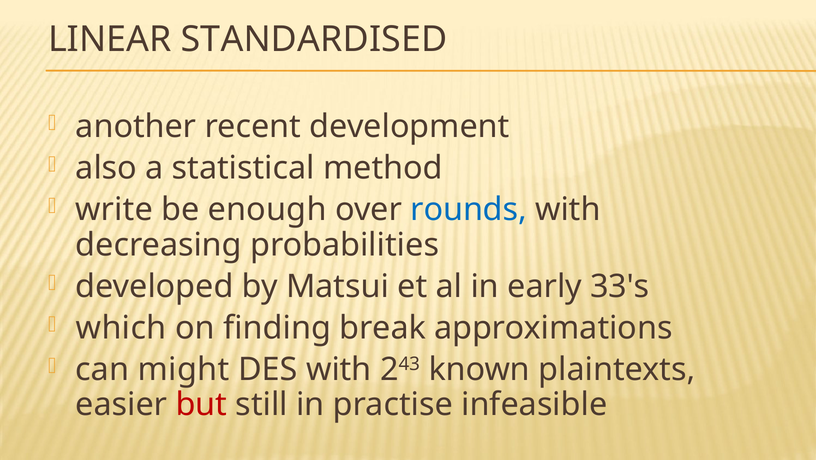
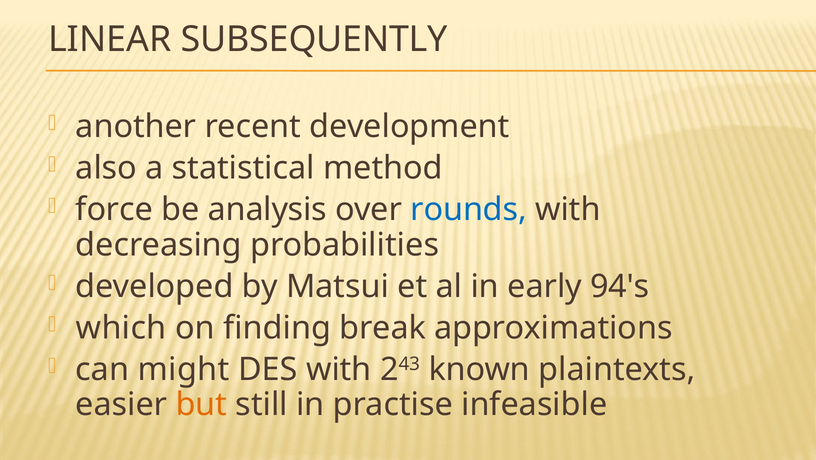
STANDARDISED: STANDARDISED -> SUBSEQUENTLY (314, 39)
write: write -> force (114, 210)
enough: enough -> analysis (267, 210)
33's: 33's -> 94's (620, 286)
but colour: red -> orange (201, 404)
